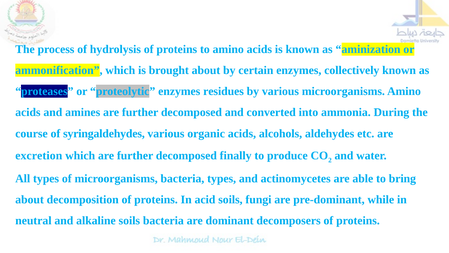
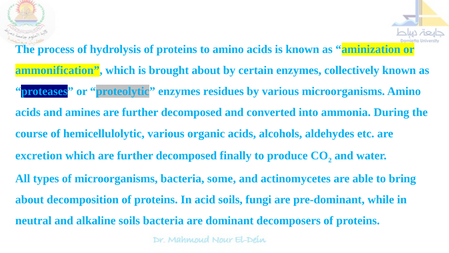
syringaldehydes: syringaldehydes -> hemicellulolytic (104, 133)
bacteria types: types -> some (222, 178)
